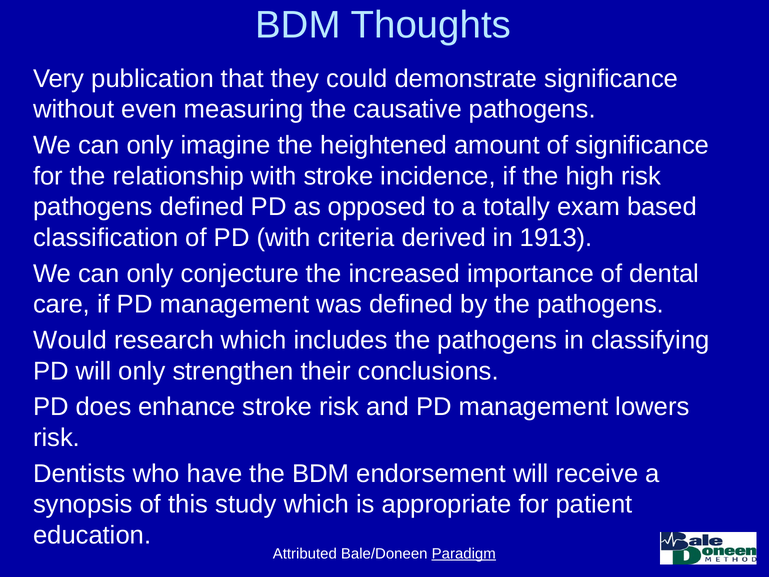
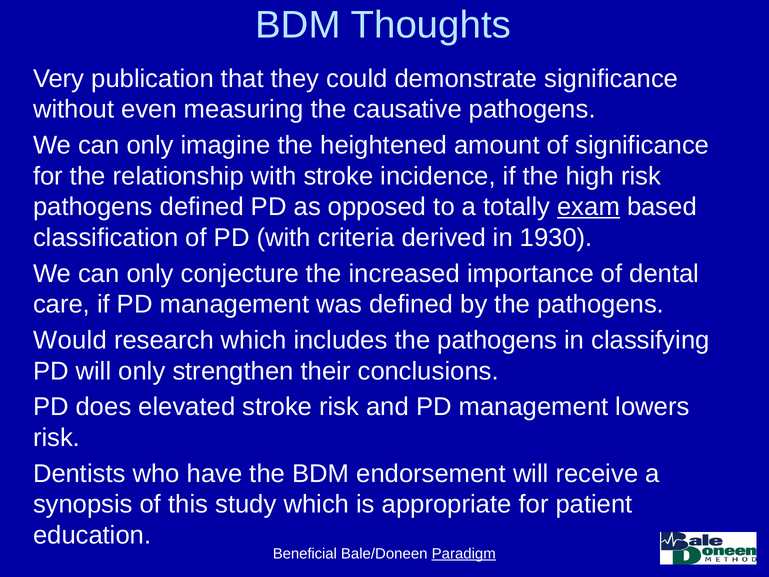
exam underline: none -> present (589, 207)
1913: 1913 -> 1930 (556, 238)
enhance: enhance -> elevated (187, 407)
Attributed: Attributed -> Beneficial (305, 553)
